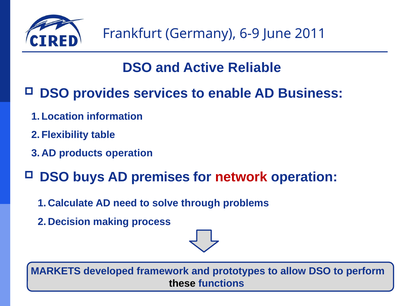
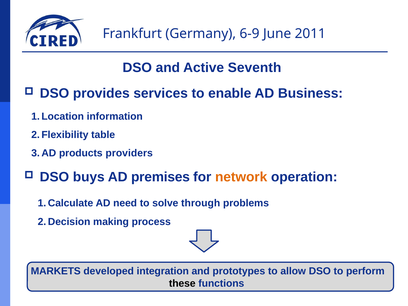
Reliable: Reliable -> Seventh (255, 68)
products operation: operation -> providers (129, 153)
network colour: red -> orange (241, 177)
framework: framework -> integration (163, 271)
